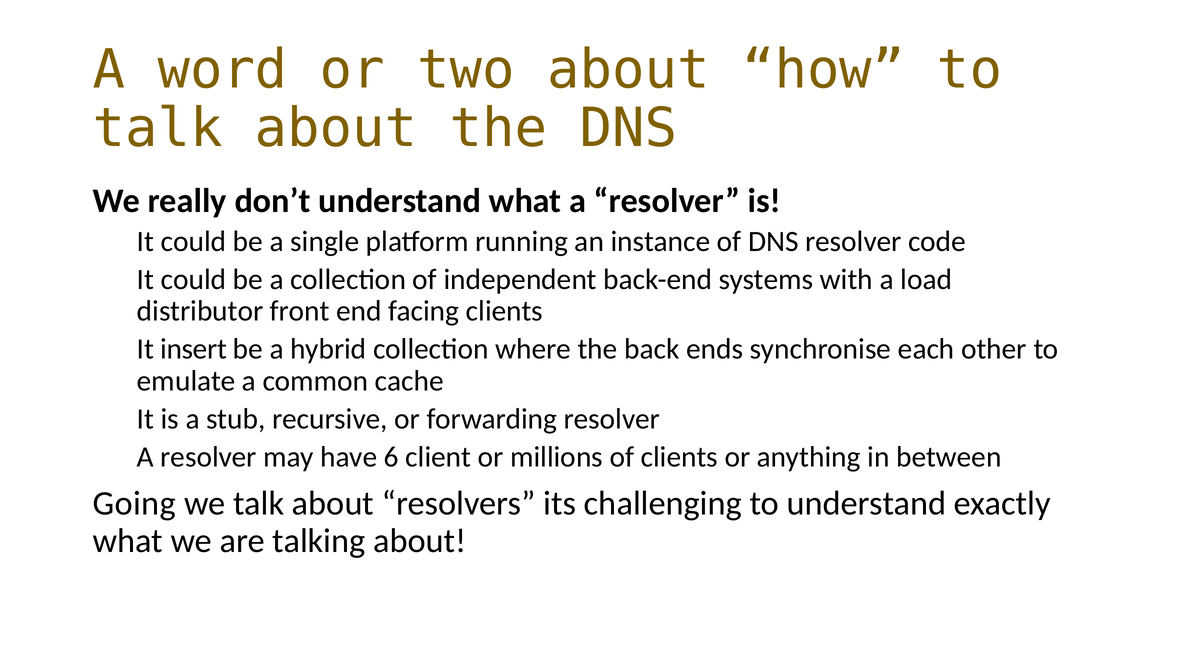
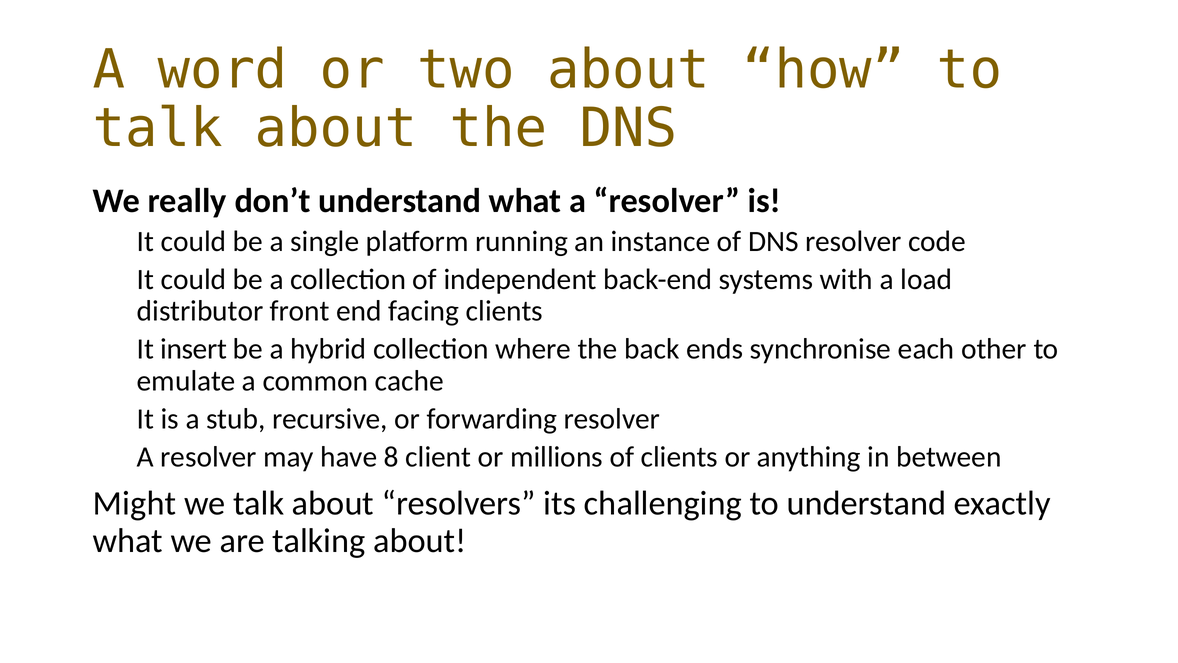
6: 6 -> 8 (391, 457)
Going: Going -> Might (134, 503)
